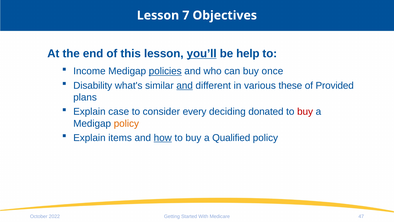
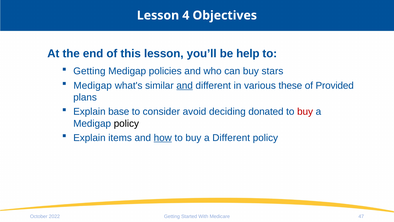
7: 7 -> 4 (186, 15)
you’ll underline: present -> none (202, 53)
Income: Income -> Getting (89, 71)
policies underline: present -> none (165, 71)
once: once -> stars (272, 71)
Disability: Disability -> Medigap (93, 85)
case: case -> base (119, 111)
every: every -> avoid (195, 111)
policy colour: orange -> black (126, 123)
a Qualified: Qualified -> Different (231, 138)
